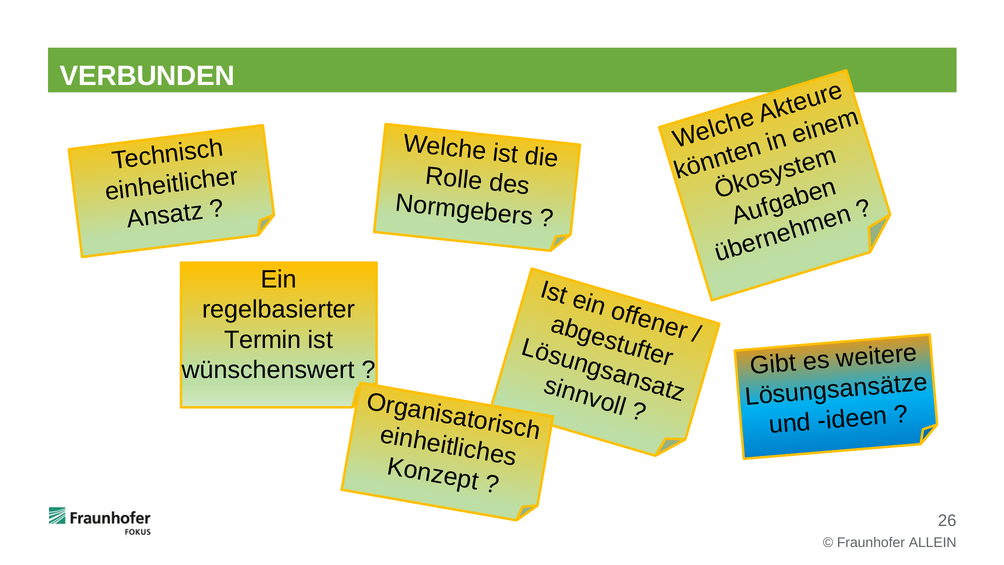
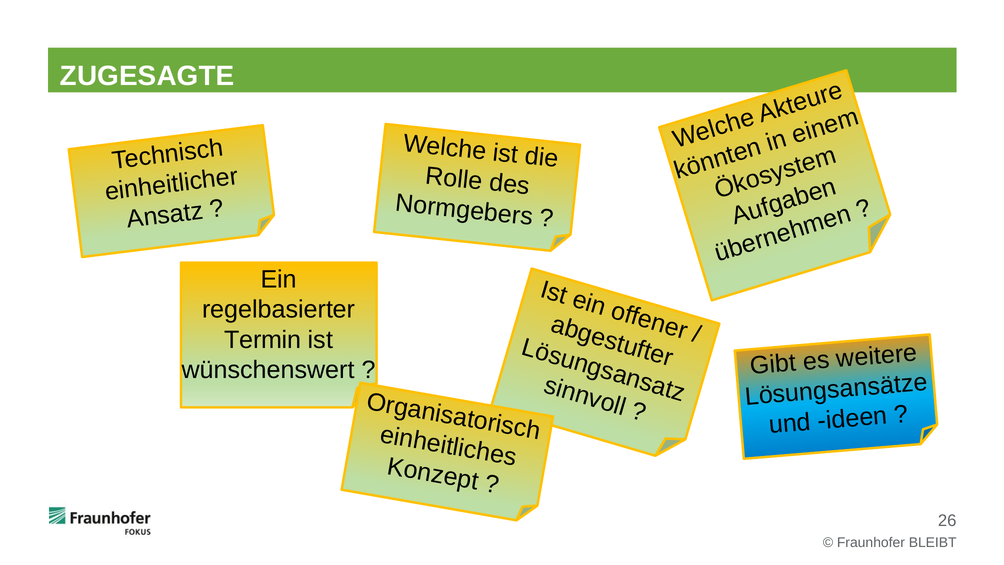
VERBUNDEN: VERBUNDEN -> ZUGESAGTE (147, 76)
ALLEIN: ALLEIN -> BLEIBT (933, 542)
